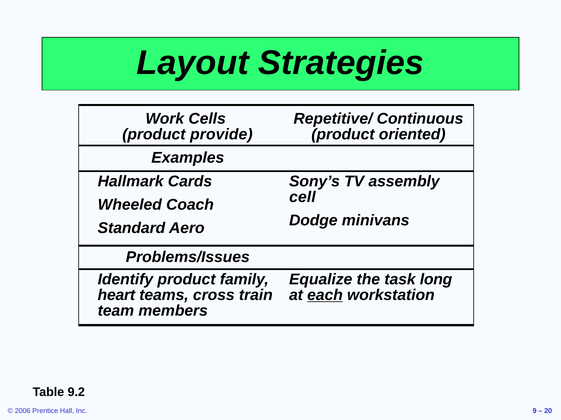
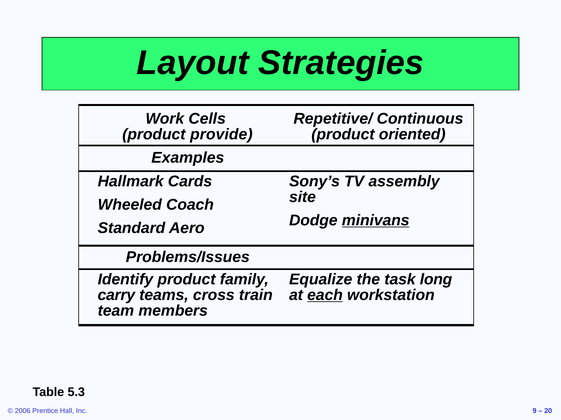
cell: cell -> site (303, 197)
minivans underline: none -> present (376, 221)
heart: heart -> carry (116, 295)
9.2: 9.2 -> 5.3 (76, 393)
